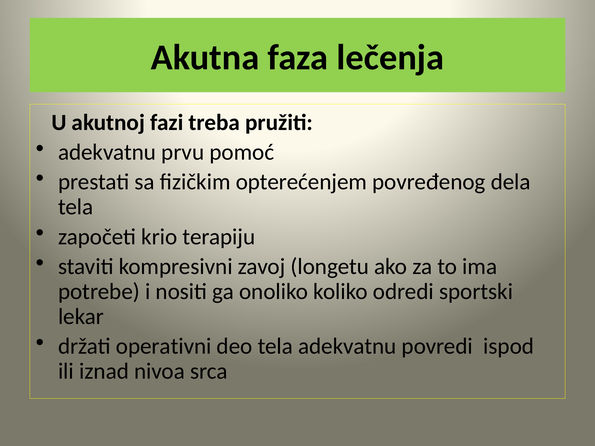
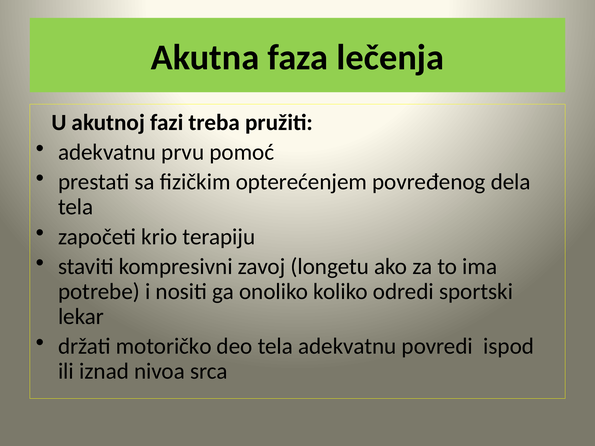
operativni: operativni -> motoričko (164, 346)
